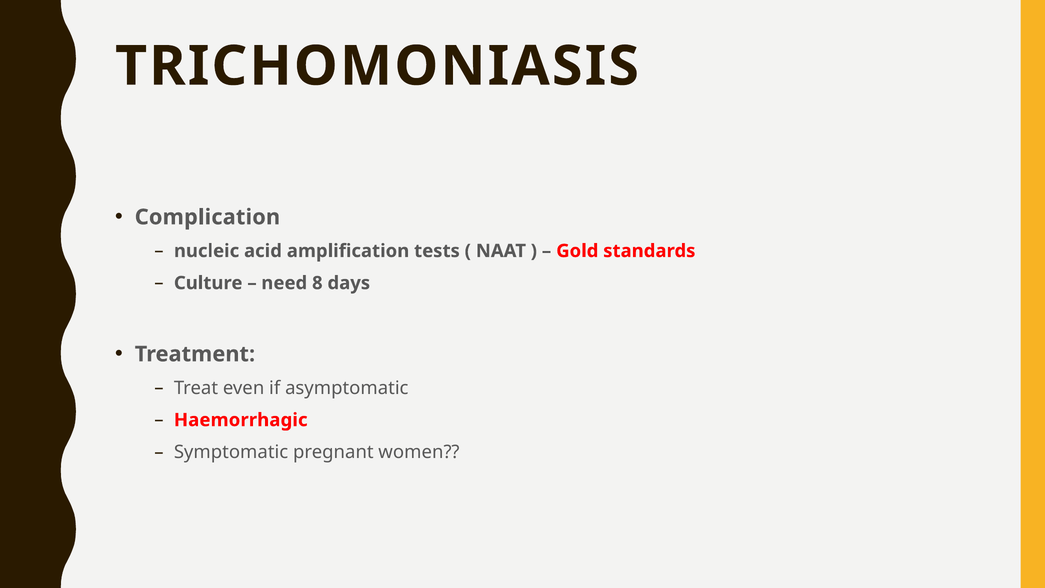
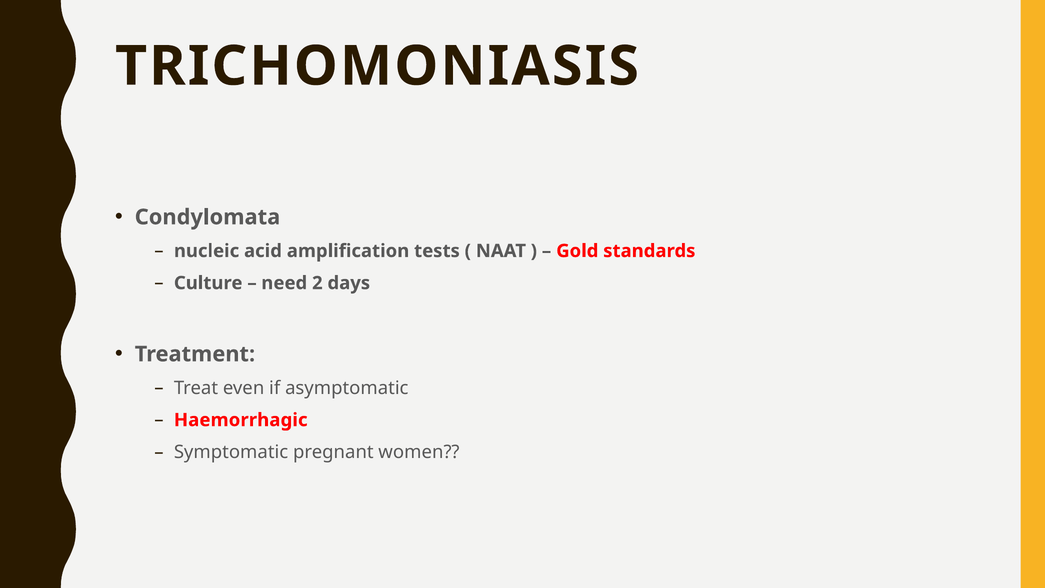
Complication: Complication -> Condylomata (207, 217)
8: 8 -> 2 (317, 283)
